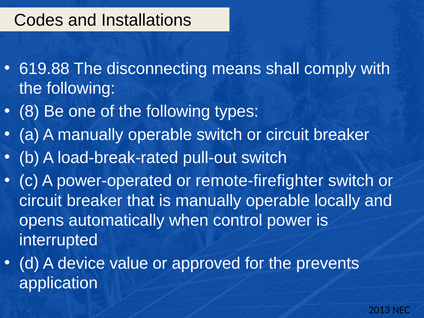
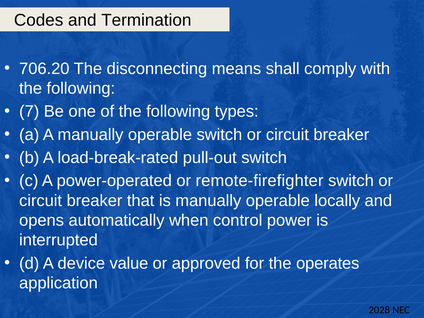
Installations: Installations -> Termination (146, 20)
619.88: 619.88 -> 706.20 (44, 69)
8: 8 -> 7 (29, 112)
prevents: prevents -> operates (328, 263)
2013: 2013 -> 2028 (379, 310)
